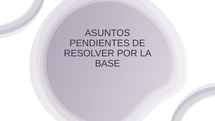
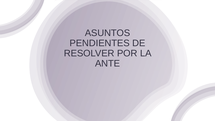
BASE: BASE -> ANTE (108, 63)
